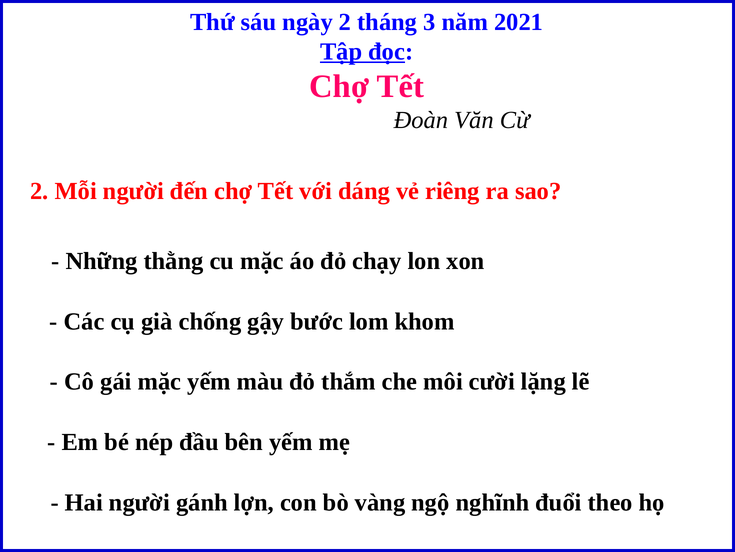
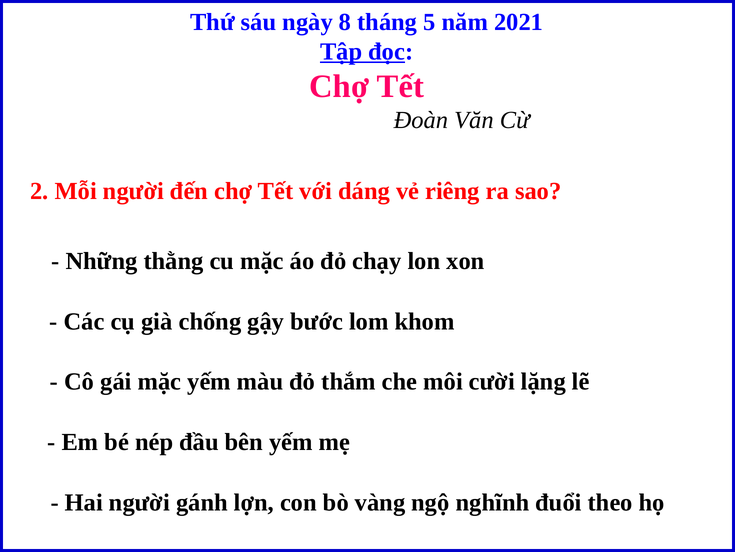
ngày 2: 2 -> 8 (345, 22)
3: 3 -> 5 (429, 22)
